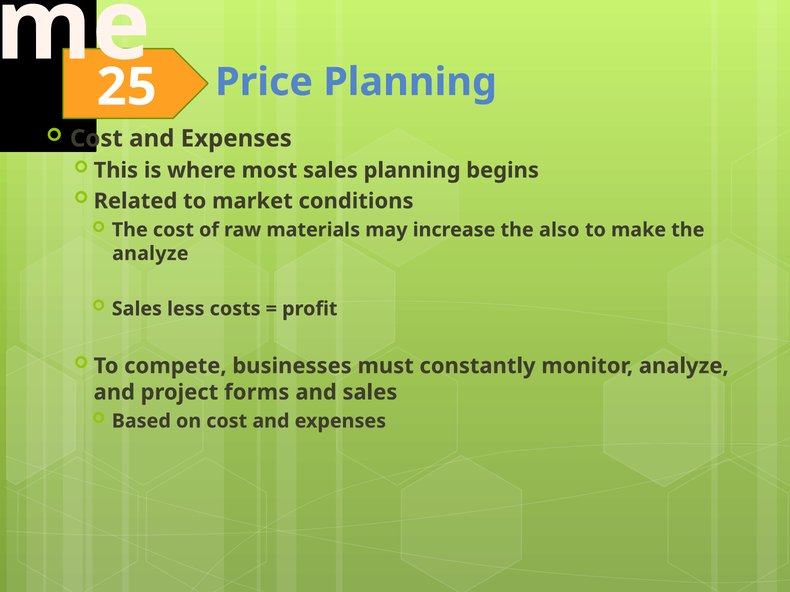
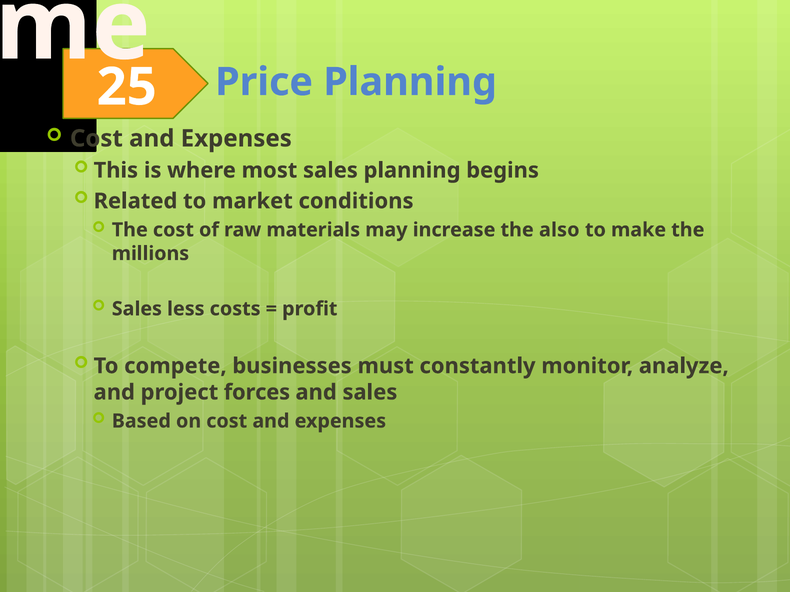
analyze: analyze -> millions (150, 254)
forms: forms -> forces (257, 393)
